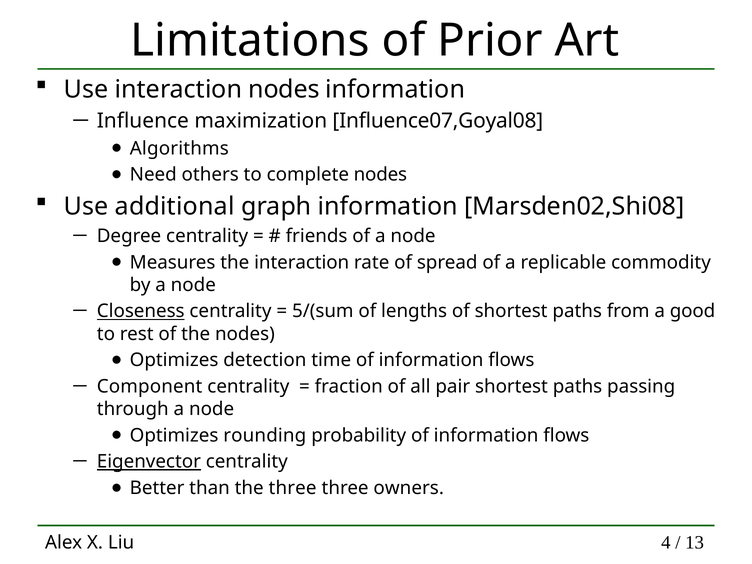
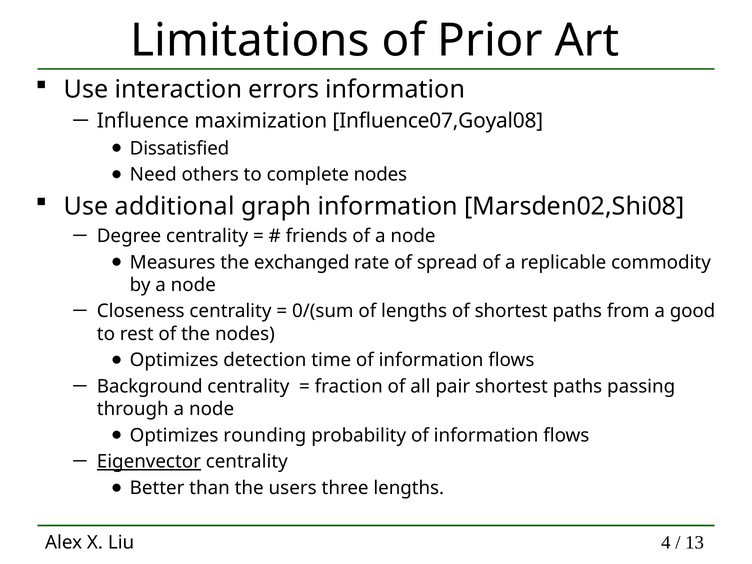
interaction nodes: nodes -> errors (284, 89)
Algorithms: Algorithms -> Dissatisfied (180, 148)
the interaction: interaction -> exchanged (302, 262)
Closeness underline: present -> none (141, 311)
5/(sum: 5/(sum -> 0/(sum (323, 311)
Component: Component -> Background (150, 386)
the three: three -> users (293, 488)
three owners: owners -> lengths (409, 488)
